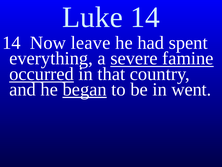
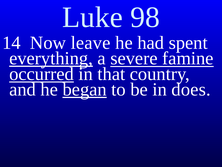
Luke 14: 14 -> 98 (145, 17)
everything underline: none -> present (51, 58)
went: went -> does (191, 89)
